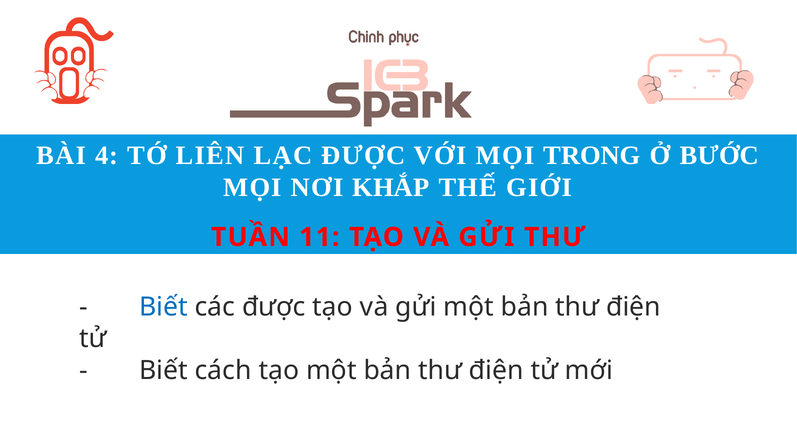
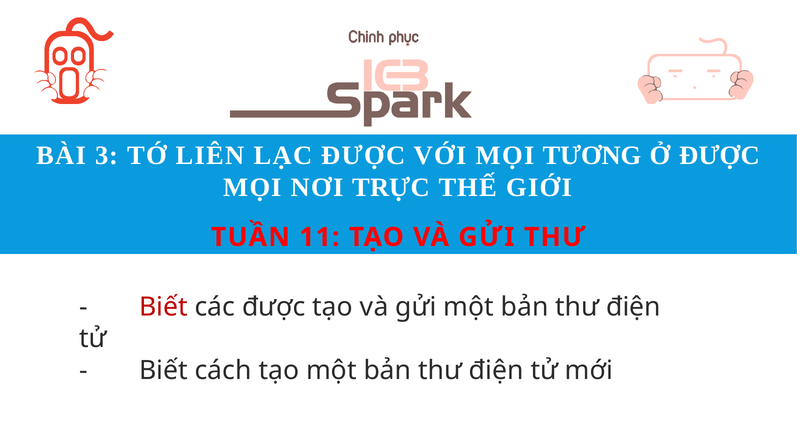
4: 4 -> 3 (107, 156)
TRONG: TRONG -> TƯƠNG (592, 156)
Ở BƯỚC: BƯỚC -> ĐƯỢC (720, 156)
KHẮP: KHẮP -> TRỰC (391, 188)
Biết colour: blue -> red (163, 307)
